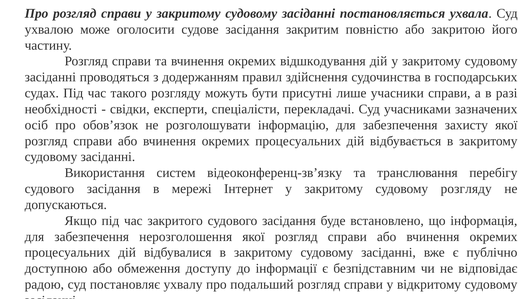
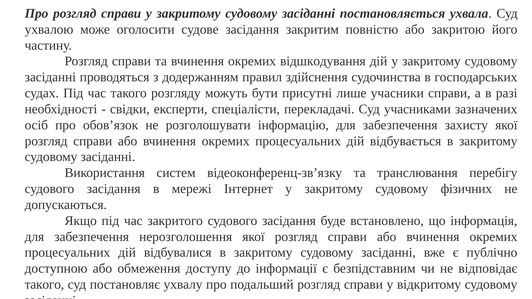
судовому розгляду: розгляду -> фізичних (466, 189)
радою: радою -> такого (44, 285)
